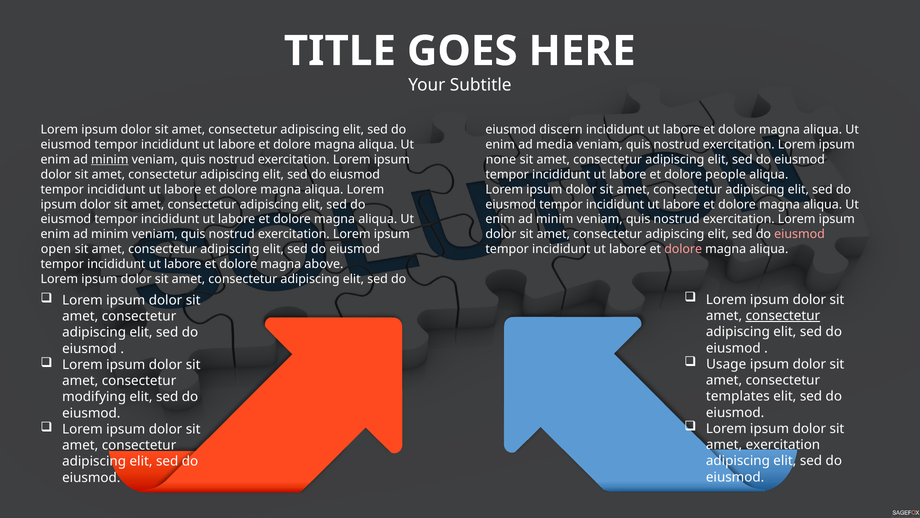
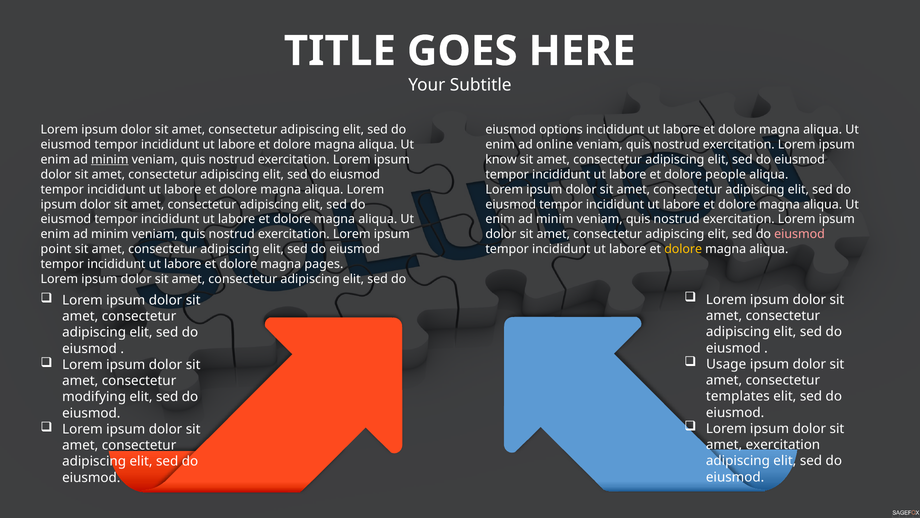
discern: discern -> options (561, 129)
media: media -> online (555, 144)
none: none -> know (501, 159)
open: open -> point (56, 249)
dolore colour: pink -> yellow (683, 249)
above: above -> pages (324, 264)
consectetur underline: present -> none (783, 316)
